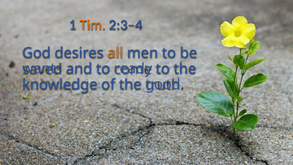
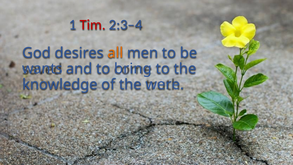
Tim colour: orange -> red (93, 25)
ready: ready -> bring (133, 69)
good: good -> were (165, 84)
